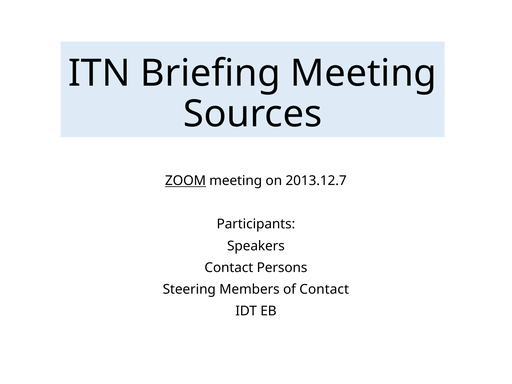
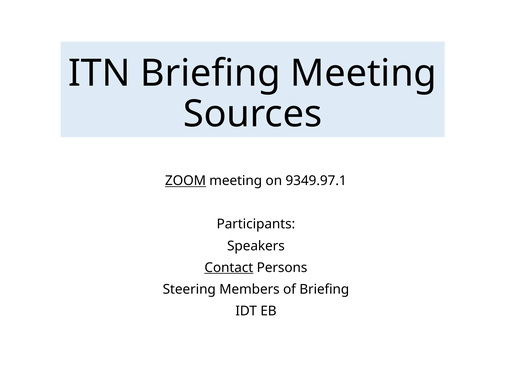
2013.12.7: 2013.12.7 -> 9349.97.1 (316, 181)
Contact underline: none -> present (229, 268)
of Contact: Contact -> Briefing (324, 289)
